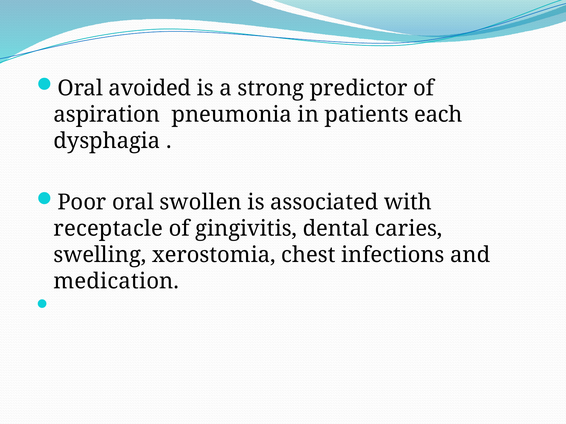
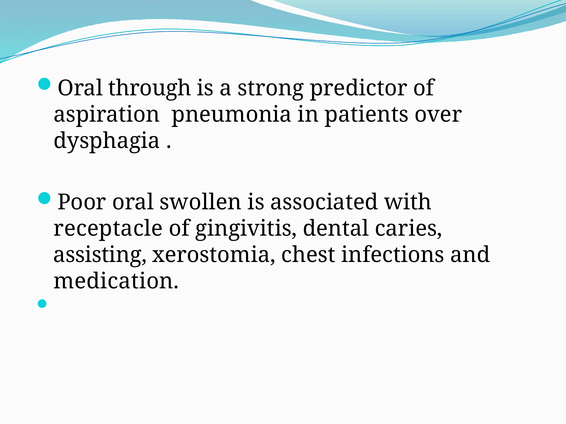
avoided: avoided -> through (150, 88)
each: each -> over (438, 115)
swelling: swelling -> assisting (100, 255)
